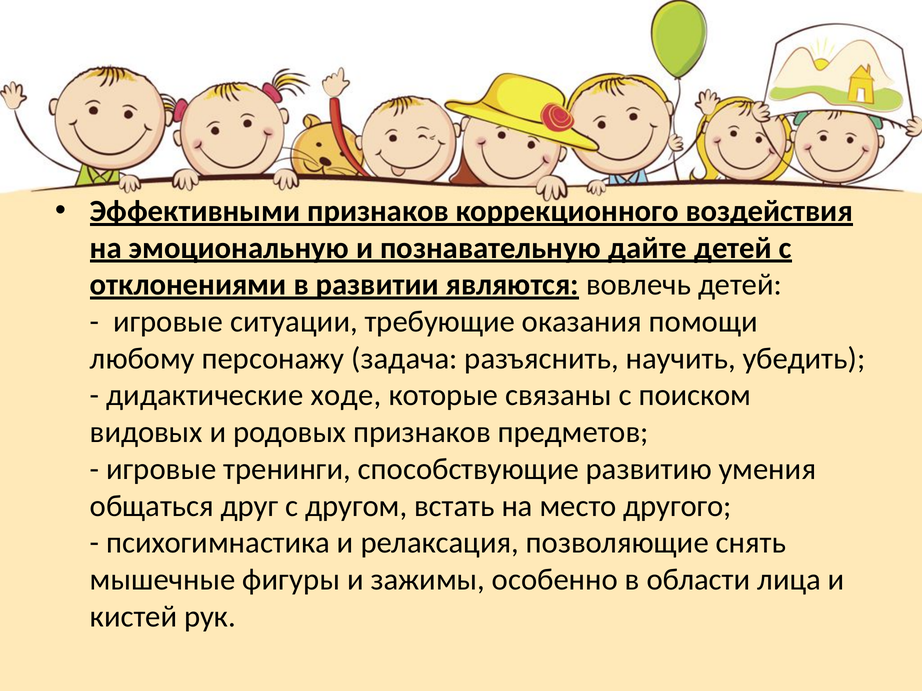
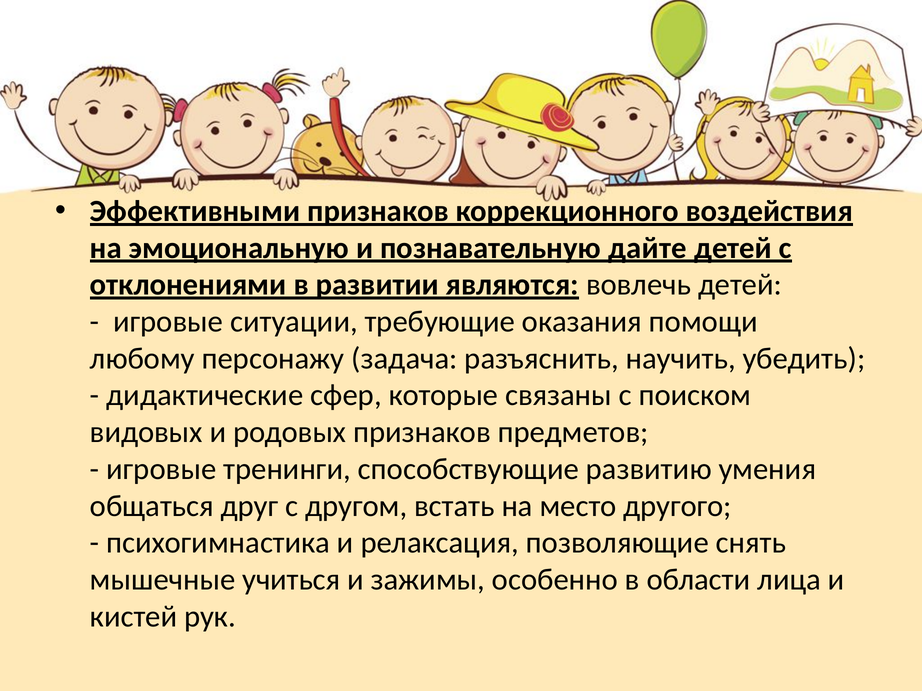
ходе: ходе -> сфер (346, 396)
фигуры: фигуры -> учиться (291, 580)
